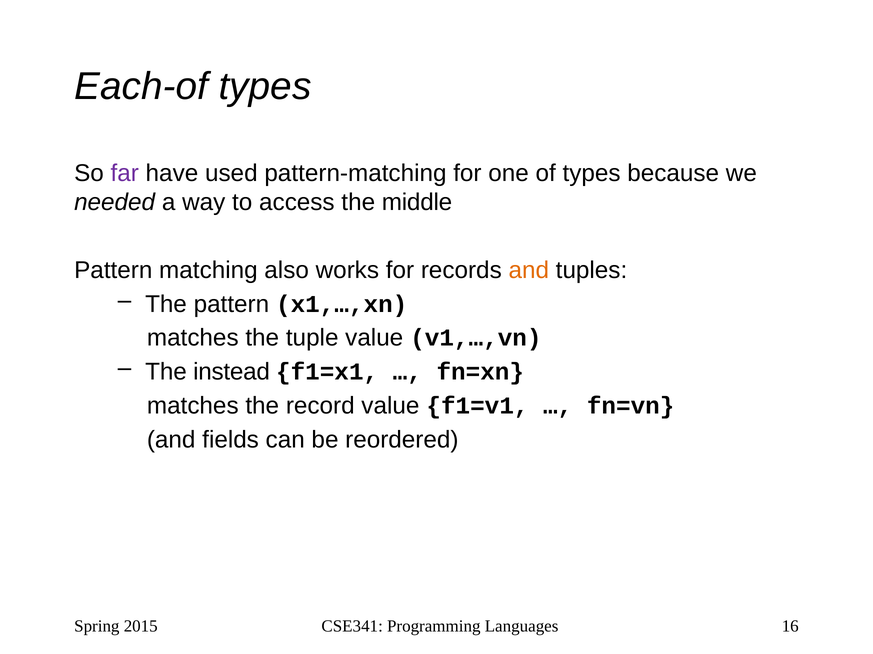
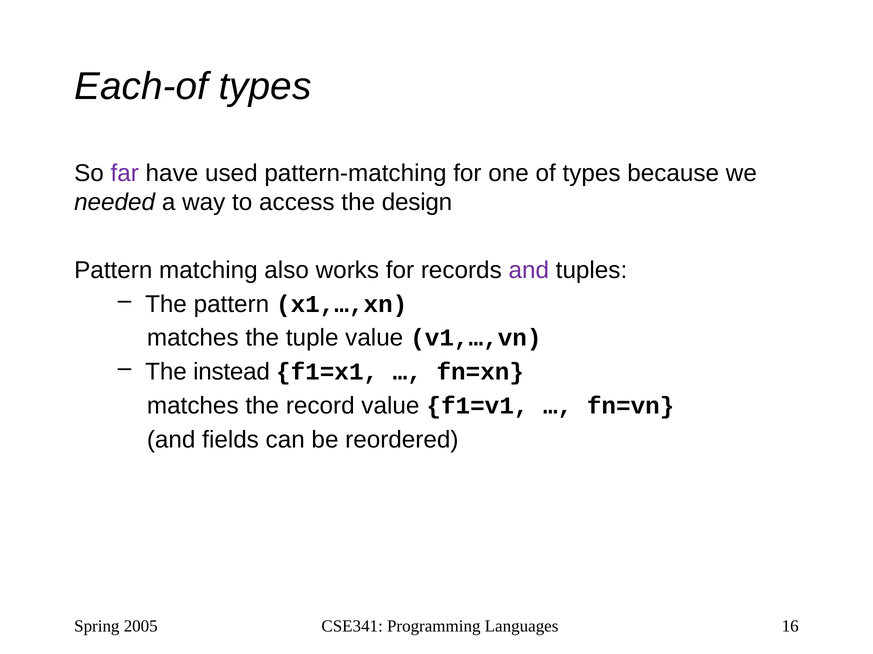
middle: middle -> design (417, 203)
and colour: orange -> purple (529, 270)
2015: 2015 -> 2005 (141, 627)
